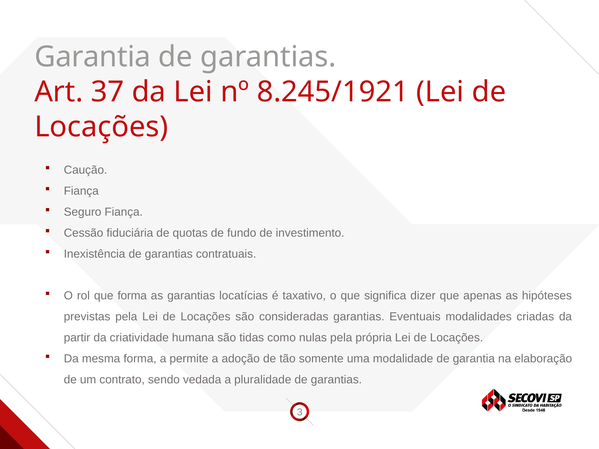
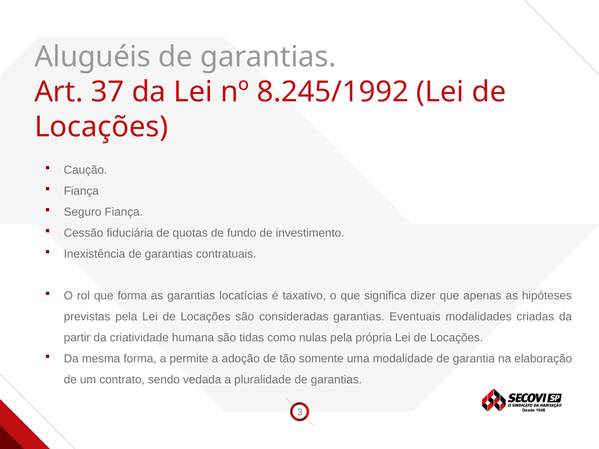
Garantia: Garantia -> Aluguéis (93, 57)
8.245/1921: 8.245/1921 -> 8.245/1992 (333, 92)
